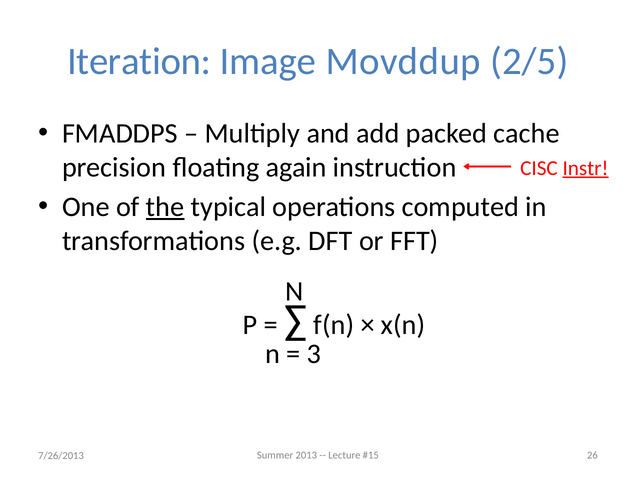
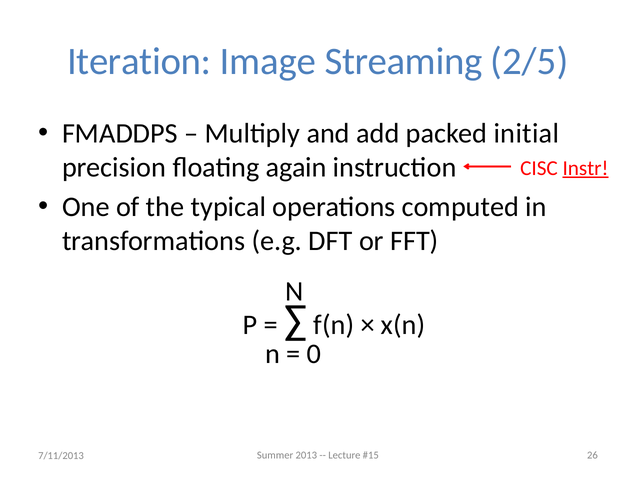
Movddup: Movddup -> Streaming (404, 62)
cache: cache -> initial (526, 133)
the underline: present -> none (165, 207)
3: 3 -> 0 (314, 354)
7/26/2013: 7/26/2013 -> 7/11/2013 (61, 456)
